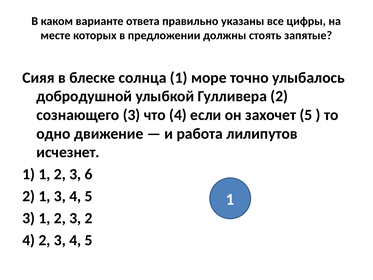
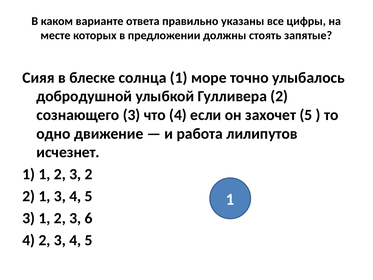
3 6: 6 -> 2 (89, 174)
3 2: 2 -> 6 (89, 218)
